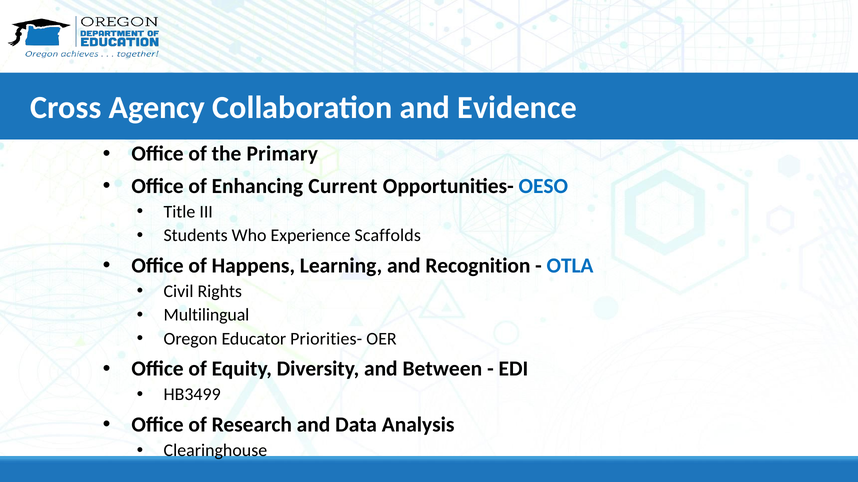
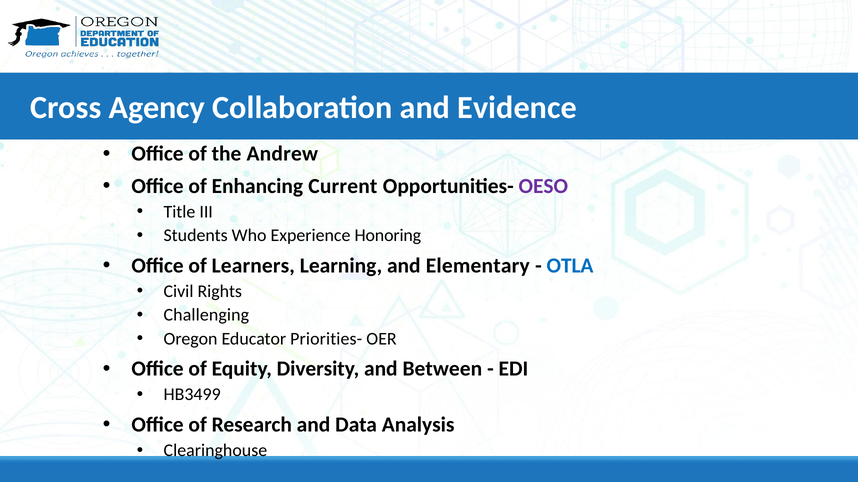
Primary: Primary -> Andrew (282, 154)
OESO colour: blue -> purple (543, 186)
Scaffolds: Scaffolds -> Honoring (388, 236)
Happens: Happens -> Learners (253, 266)
Recognition: Recognition -> Elementary (478, 266)
Multilingual: Multilingual -> Challenging (206, 315)
